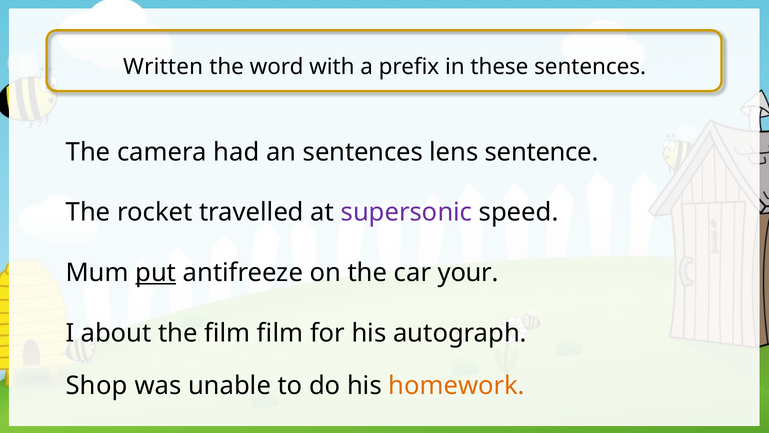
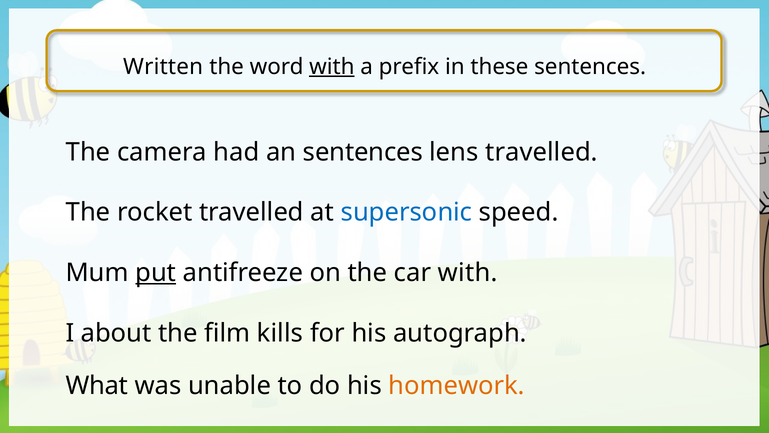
with underline: none -> present (332, 67)
lens sentence: sentence -> travelled (541, 152)
supersonic colour: purple -> blue (407, 212)
car your: your -> with (468, 273)
film film: film -> kills (280, 333)
Shop: Shop -> What (97, 385)
